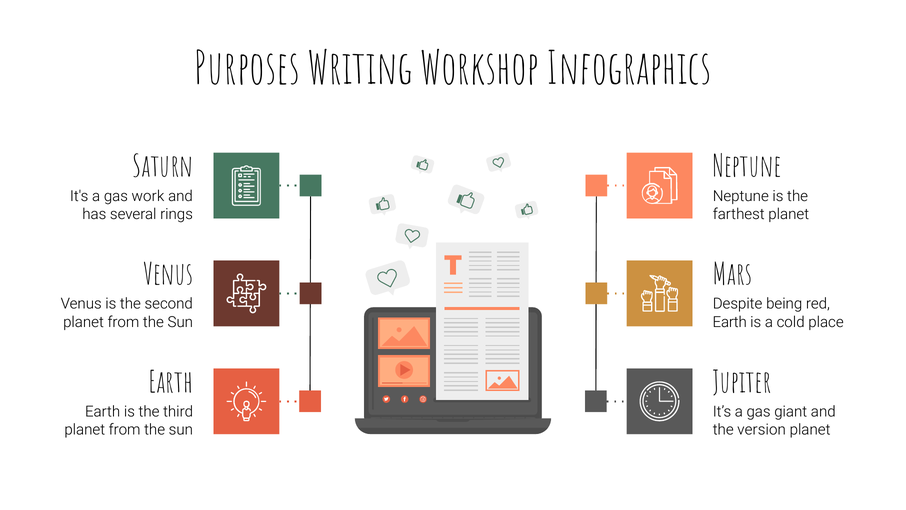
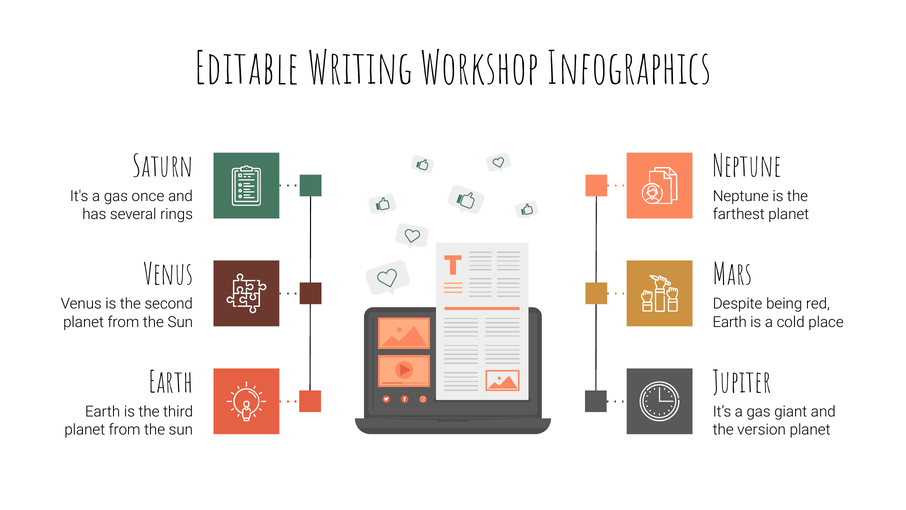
Purposes: Purposes -> Editable (247, 69)
work: work -> once (148, 196)
